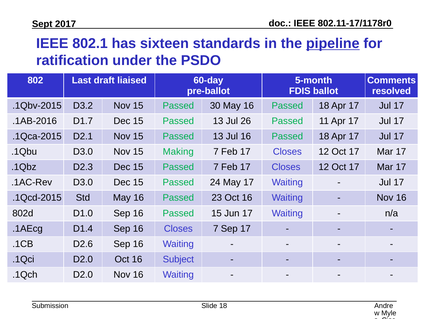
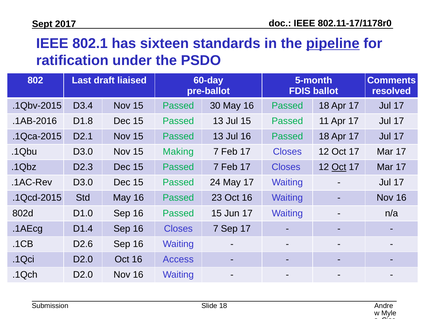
D3.2: D3.2 -> D3.4 (83, 106)
D1.7: D1.7 -> D1.8 (83, 121)
Jul 26: 26 -> 15 (246, 121)
Oct underline: none -> present (339, 167)
Subject: Subject -> Access (178, 259)
